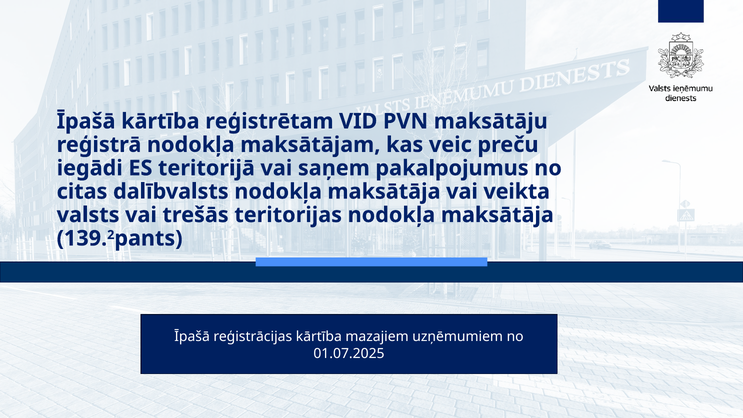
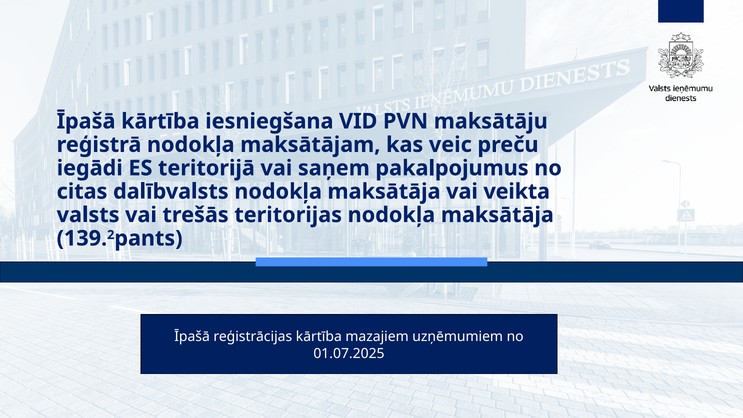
reģistrētam: reģistrētam -> iesniegšana (269, 121)
